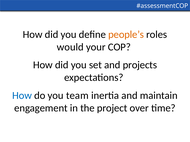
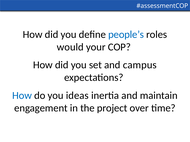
people’s colour: orange -> blue (126, 35)
projects: projects -> campus (140, 65)
team: team -> ideas (77, 96)
